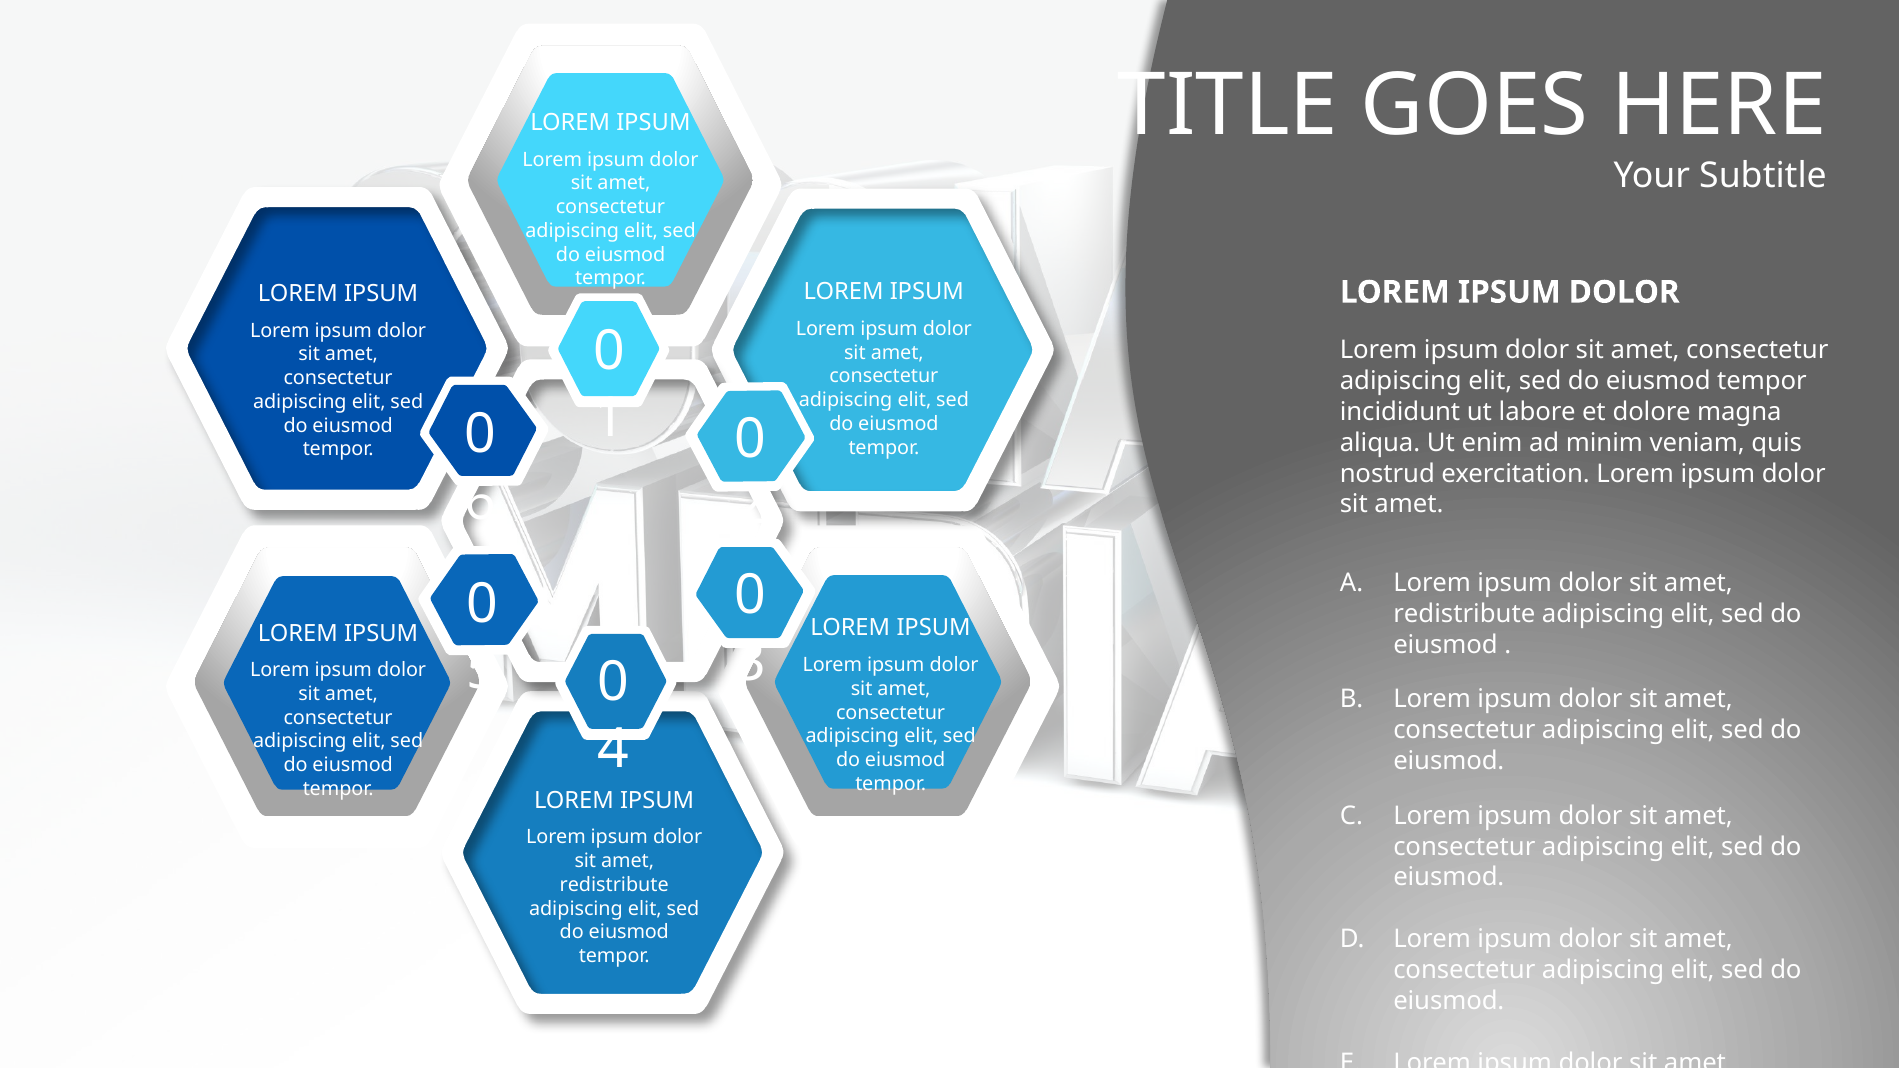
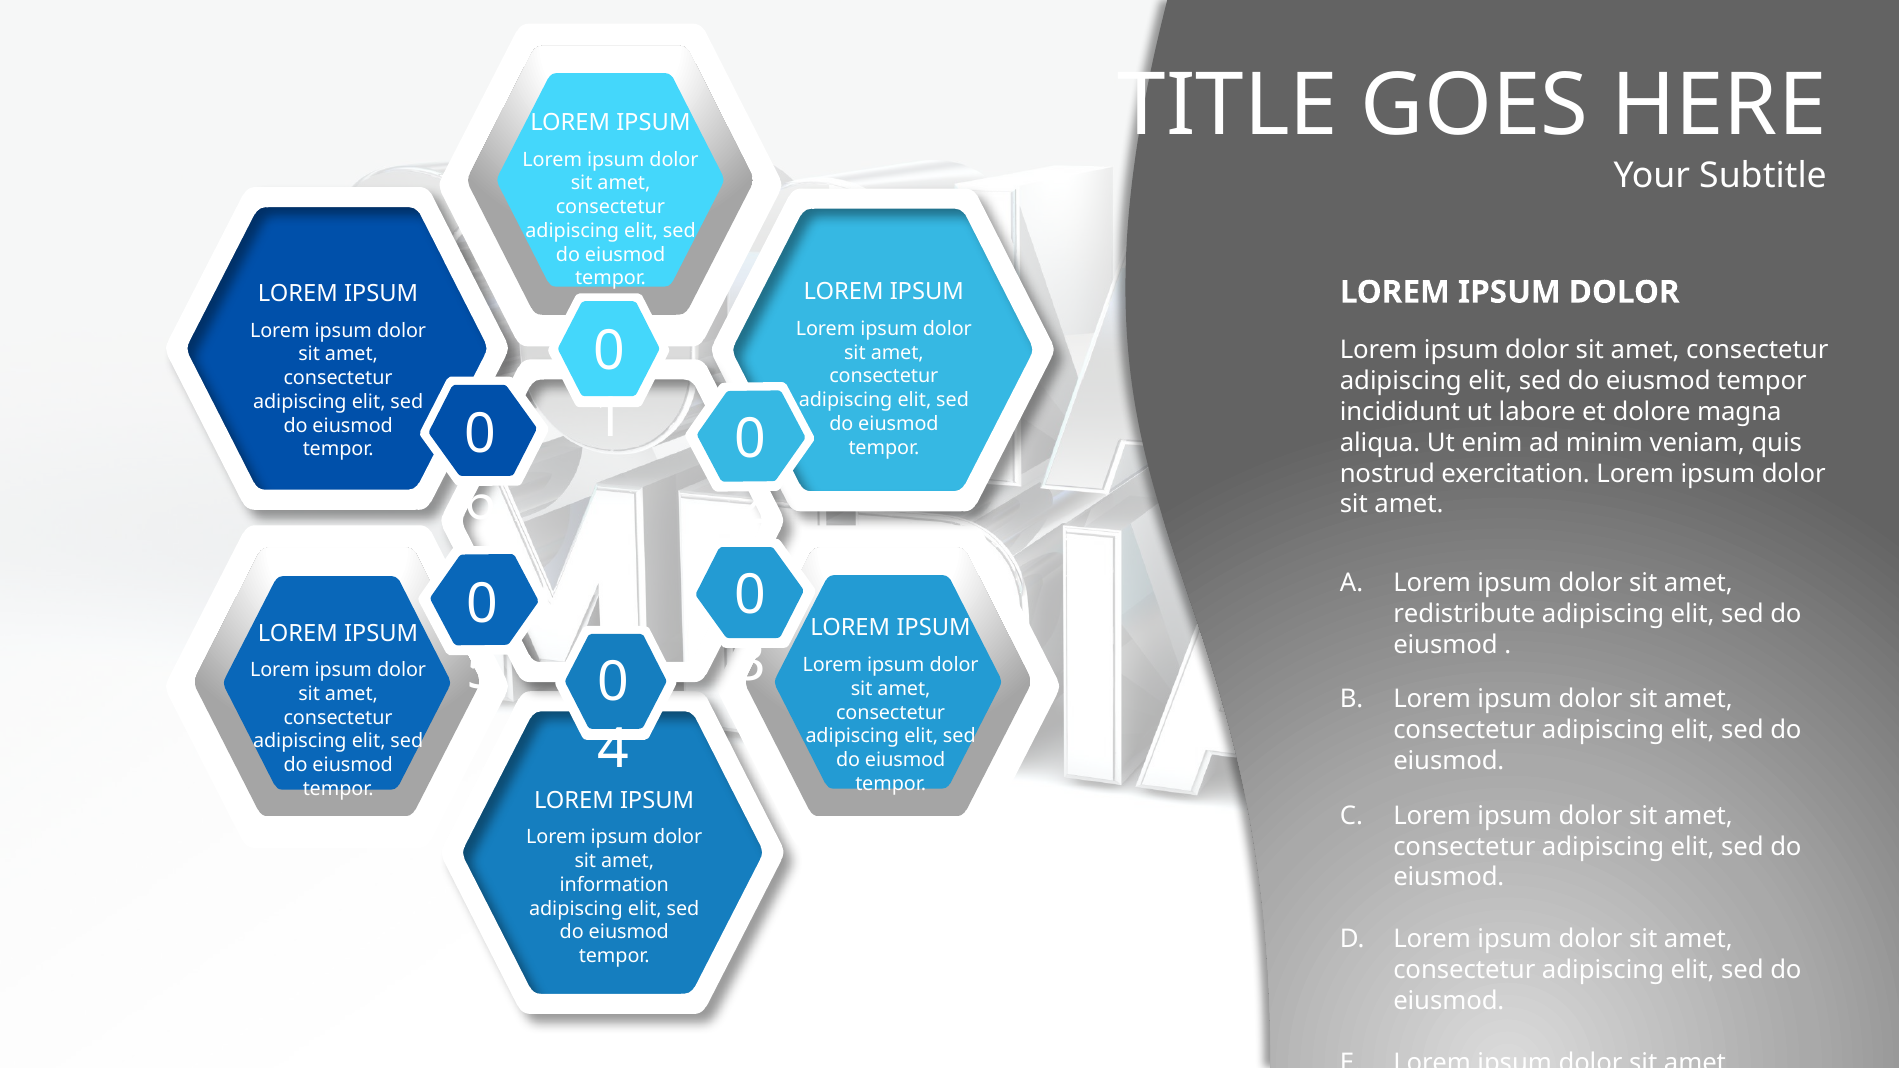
redistribute: redistribute -> information (614, 885)
